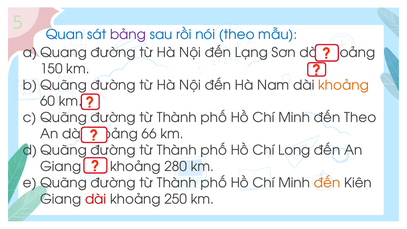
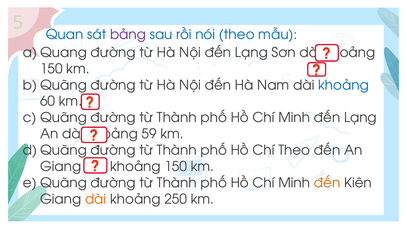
khoảng colour: orange -> blue (343, 85)
Minh đến Theo: Theo -> Lạng (360, 118)
66: 66 -> 59 (149, 134)
Chí Long: Long -> Theo (294, 150)
280: 280 -> 150 (176, 167)
dài colour: red -> orange (96, 199)
